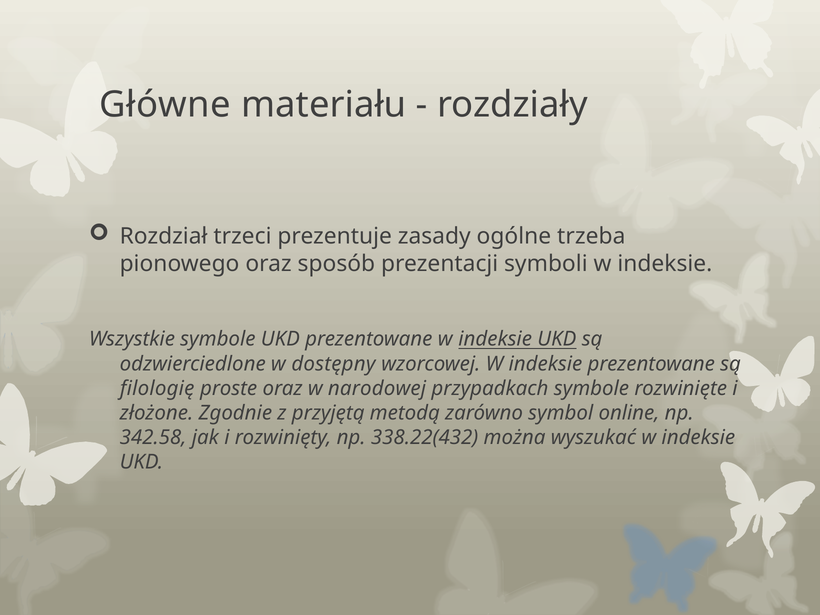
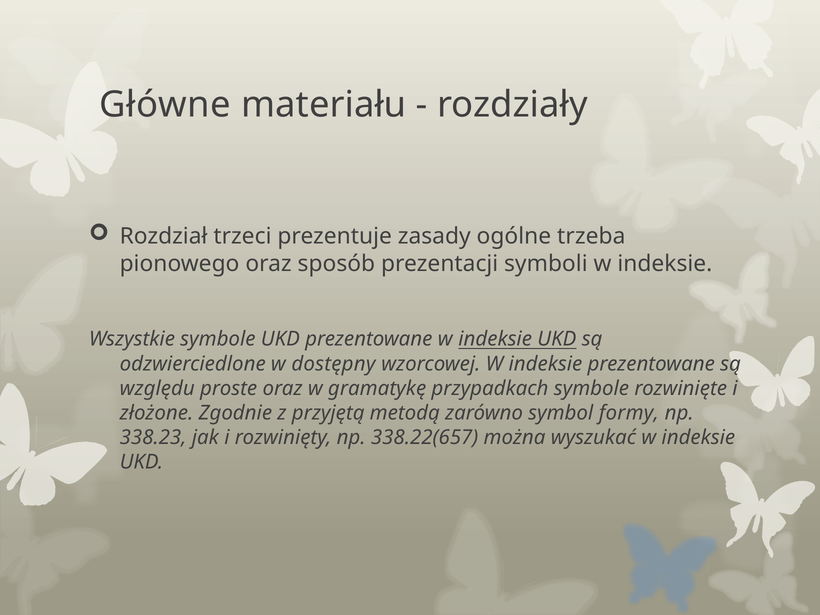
filologię: filologię -> względu (157, 388)
narodowej: narodowej -> gramatykę (377, 388)
online: online -> formy (629, 413)
342.58: 342.58 -> 338.23 (153, 438)
338.22(432: 338.22(432 -> 338.22(657 (425, 438)
